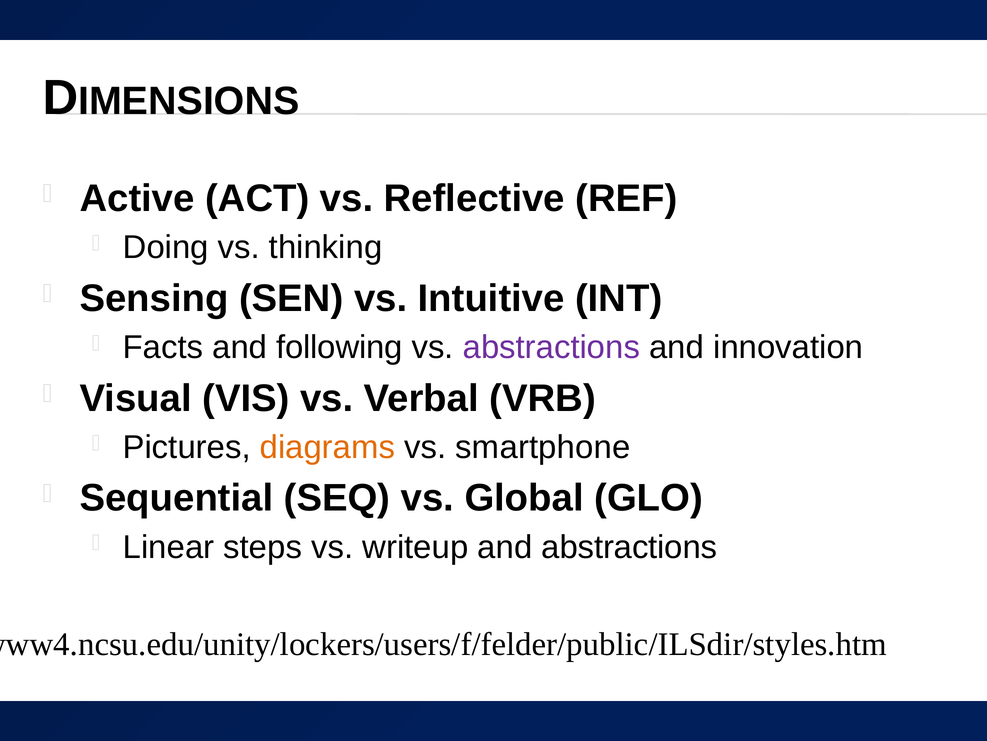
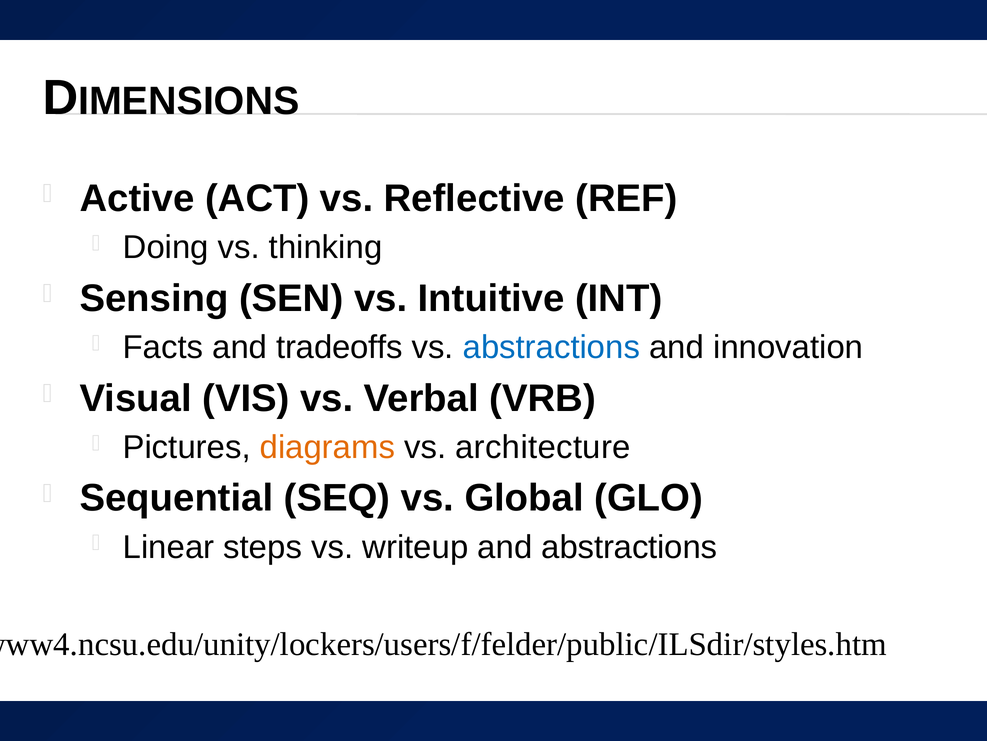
following: following -> tradeoffs (339, 347)
abstractions colour: purple -> blue (551, 347)
smartphone: smartphone -> architecture (543, 447)
